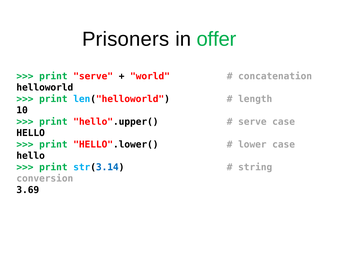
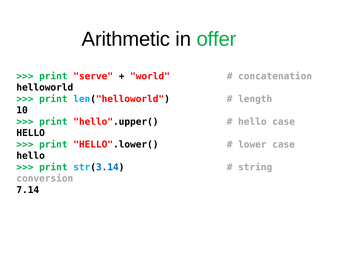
Prisoners: Prisoners -> Arithmetic (126, 39)
serve: serve -> hello (252, 121)
3.69: 3.69 -> 7.14 (28, 190)
